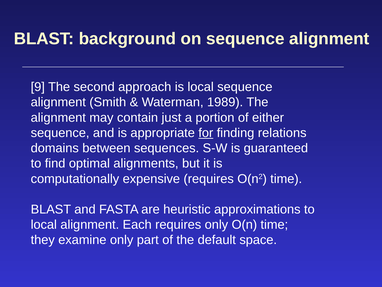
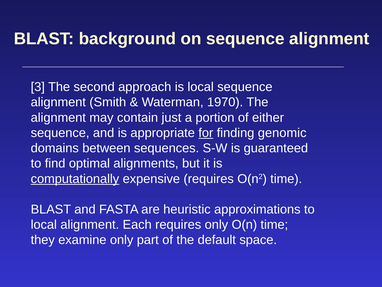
9: 9 -> 3 (38, 87)
1989: 1989 -> 1970 (225, 102)
relations: relations -> genomic (282, 133)
computationally underline: none -> present (75, 178)
